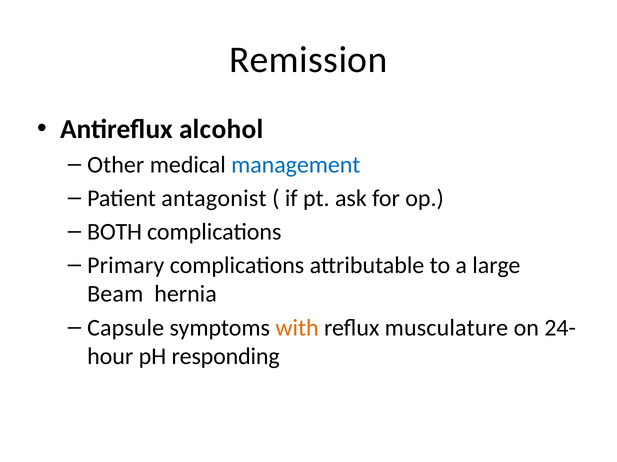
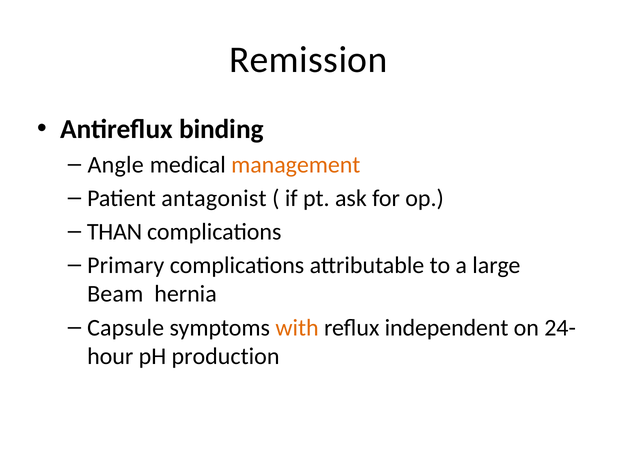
alcohol: alcohol -> binding (221, 129)
Other: Other -> Angle (116, 165)
management colour: blue -> orange (296, 165)
BOTH: BOTH -> THAN (115, 232)
musculature: musculature -> independent (447, 328)
responding: responding -> production (226, 357)
